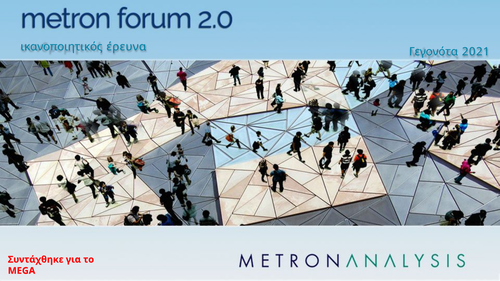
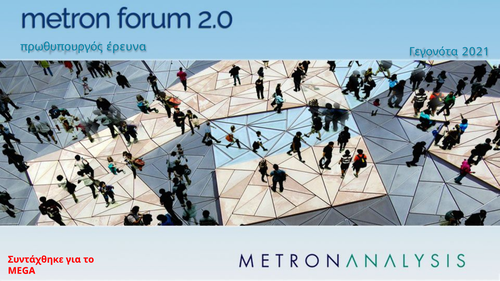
ικανοποιητικός: ικανοποιητικός -> πρωθυπουργός (62, 47)
